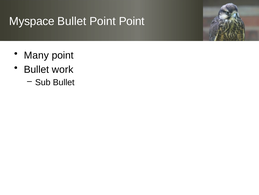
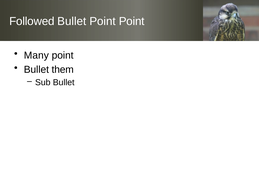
Myspace: Myspace -> Followed (32, 21)
work: work -> them (63, 69)
